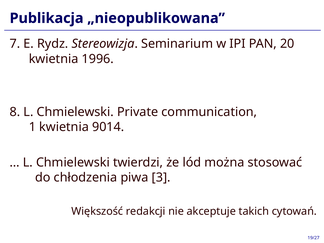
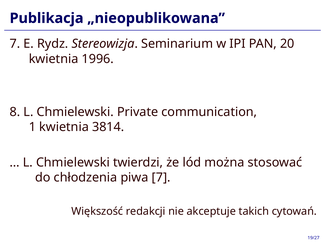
9014: 9014 -> 3814 (108, 127)
piwa 3: 3 -> 7 (161, 177)
